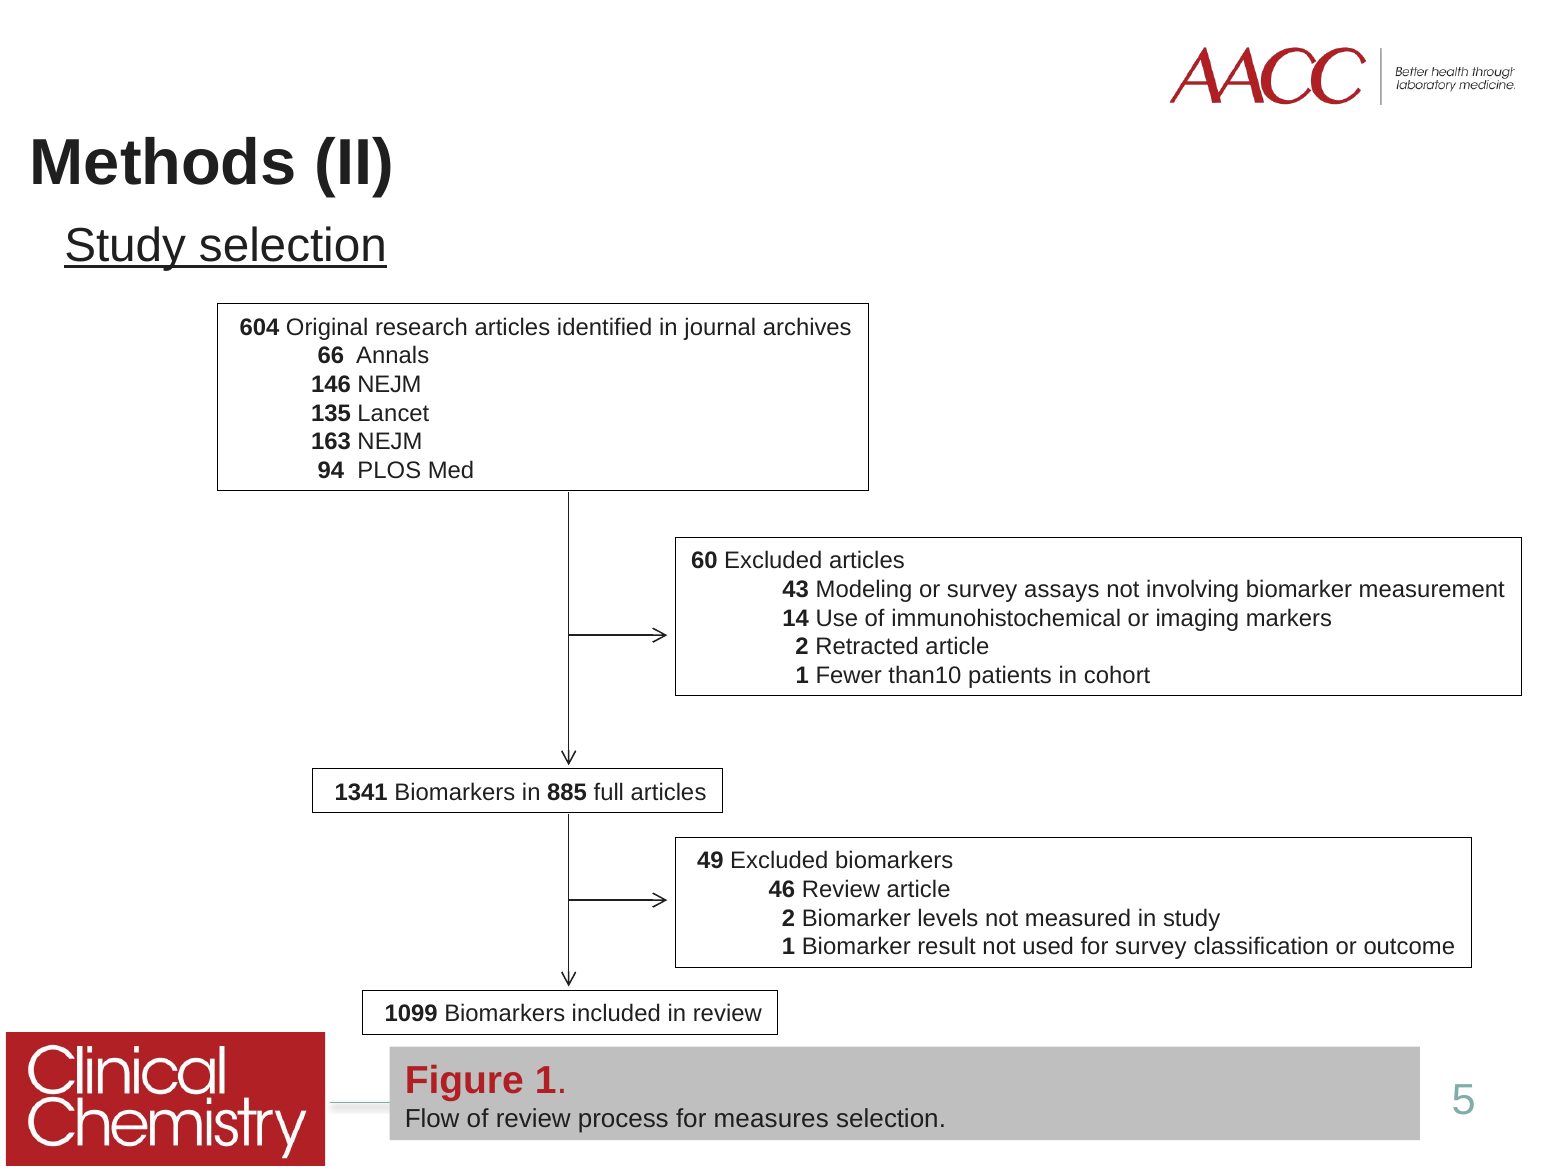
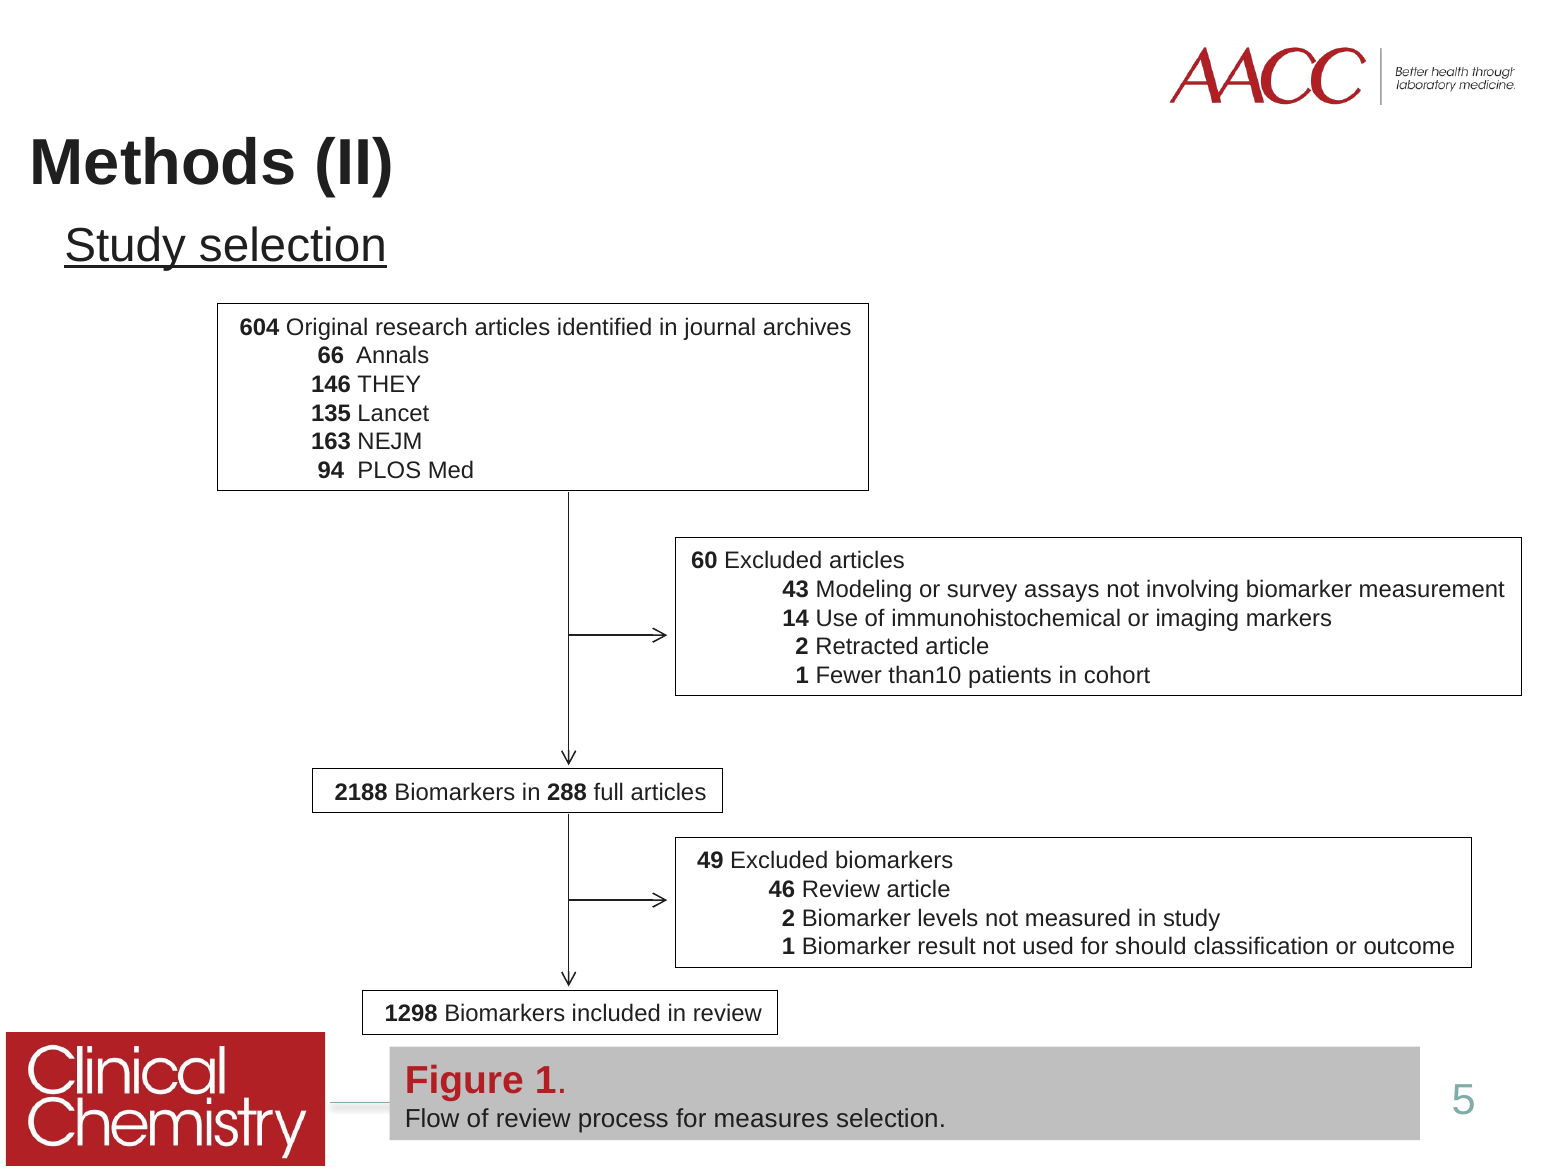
146 NEJM: NEJM -> THEY (389, 385)
1341: 1341 -> 2188 (361, 792)
885: 885 -> 288 (567, 792)
for survey: survey -> should (1151, 947)
1099: 1099 -> 1298 (411, 1014)
